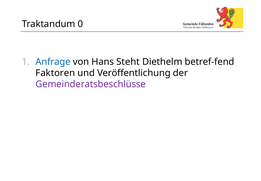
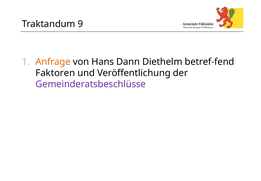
0: 0 -> 9 (80, 24)
Anfrage colour: blue -> orange (53, 62)
Steht: Steht -> Dann (128, 62)
